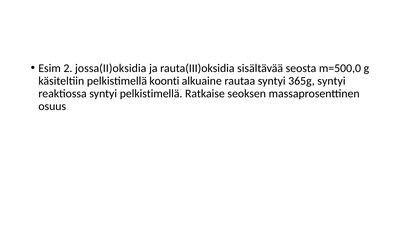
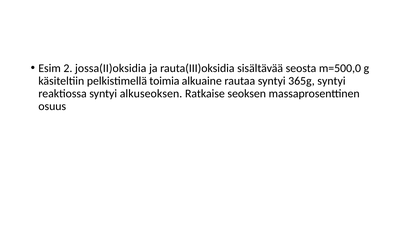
koonti: koonti -> toimia (164, 81)
syntyi pelkistimellä: pelkistimellä -> alkuseoksen (151, 94)
